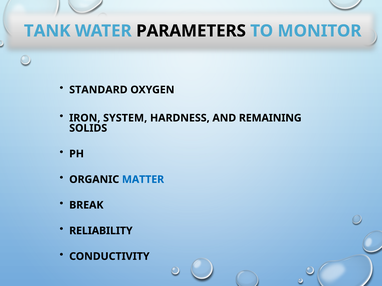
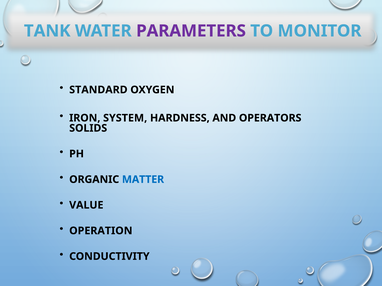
PARAMETERS colour: black -> purple (191, 31)
REMAINING: REMAINING -> OPERATORS (270, 118)
BREAK: BREAK -> VALUE (86, 205)
RELIABILITY: RELIABILITY -> OPERATION (101, 231)
